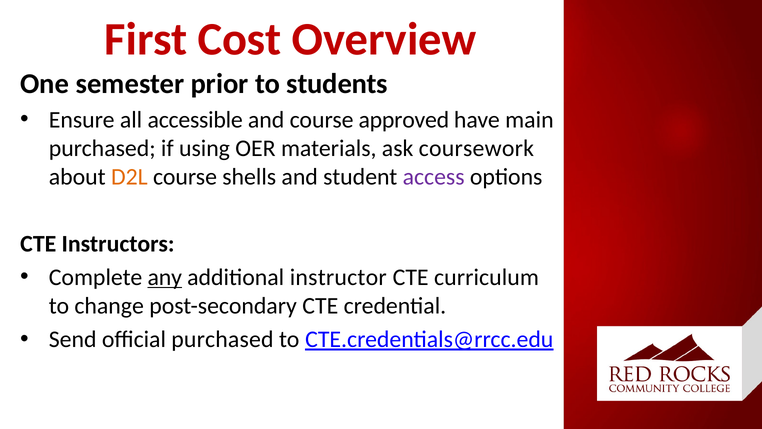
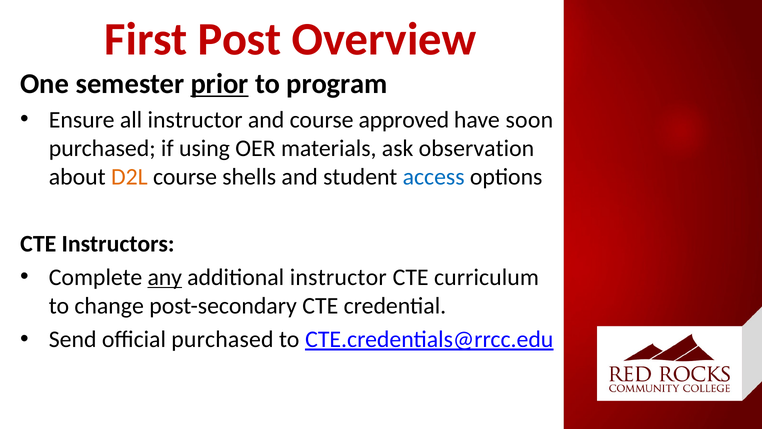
Cost: Cost -> Post (240, 39)
prior underline: none -> present (220, 84)
students: students -> program (337, 84)
all accessible: accessible -> instructor (195, 120)
main: main -> soon (529, 120)
coursework: coursework -> observation (476, 148)
access colour: purple -> blue (434, 177)
